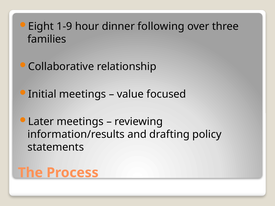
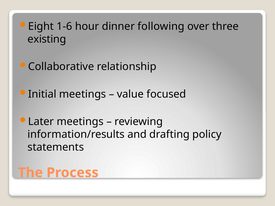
1-9: 1-9 -> 1-6 (64, 26)
families: families -> existing (47, 39)
